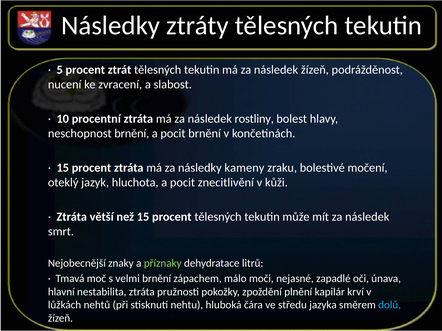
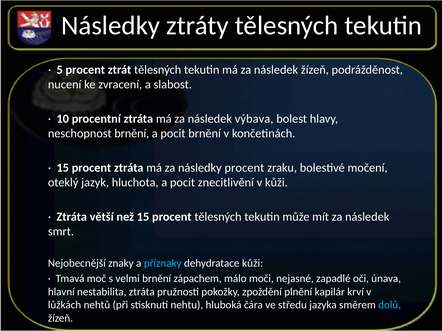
rostliny: rostliny -> výbava (254, 119)
následky kameny: kameny -> procent (244, 168)
příznaky colour: light green -> light blue (163, 263)
dehydratace litrů: litrů -> kůži (253, 263)
